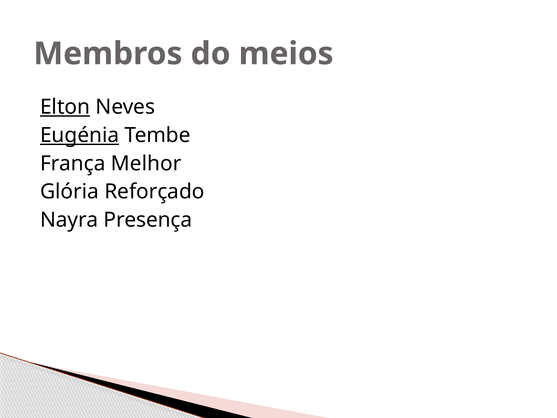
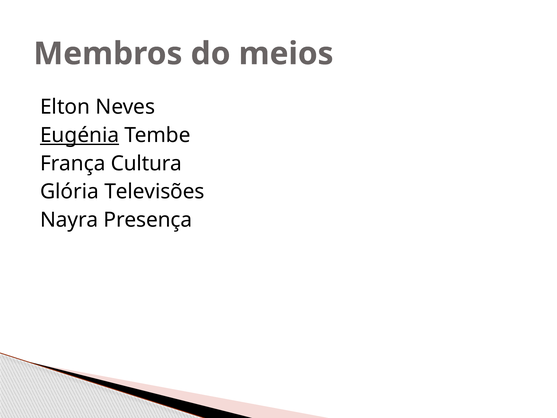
Elton underline: present -> none (65, 107)
Melhor: Melhor -> Cultura (146, 163)
Reforçado: Reforçado -> Televisões (154, 192)
